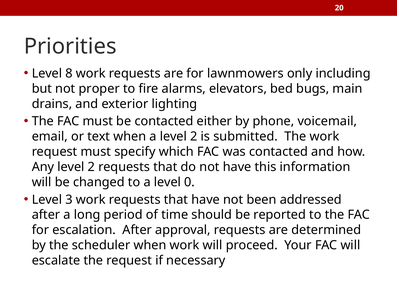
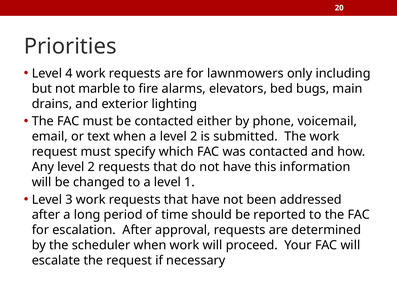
8: 8 -> 4 (69, 73)
proper: proper -> marble (99, 89)
0: 0 -> 1 (190, 182)
